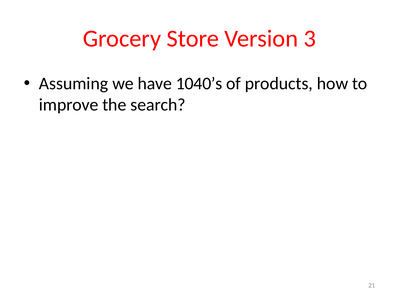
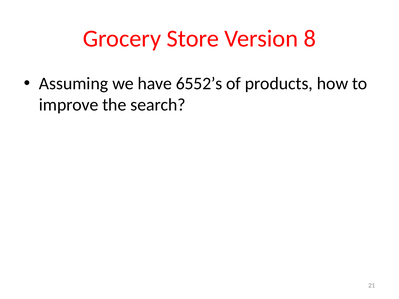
3: 3 -> 8 (310, 39)
1040’s: 1040’s -> 6552’s (199, 84)
